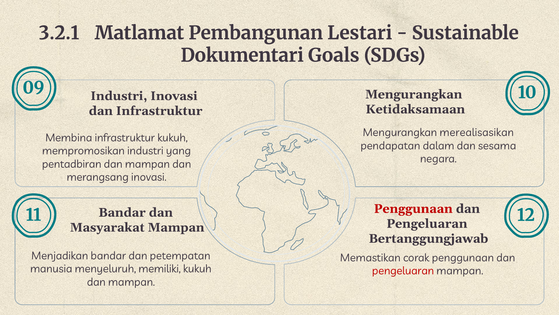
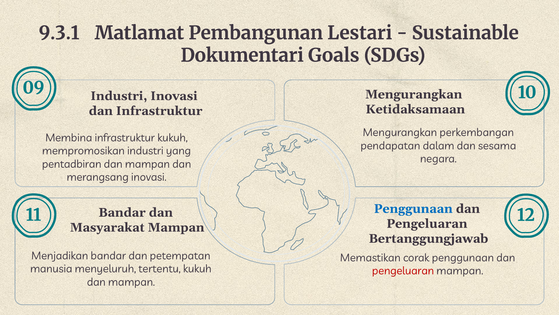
3.2.1: 3.2.1 -> 9.3.1 (59, 33)
merealisasikan: merealisasikan -> perkembangan (477, 132)
Penggunaan colour: red -> blue (413, 208)
memiliki: memiliki -> tertentu (160, 269)
